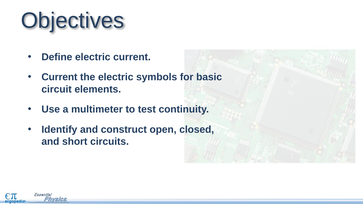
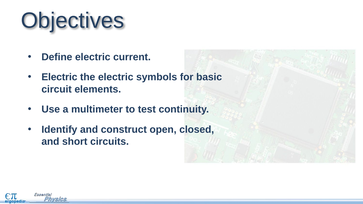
Current: Current -> Electric (59, 77)
